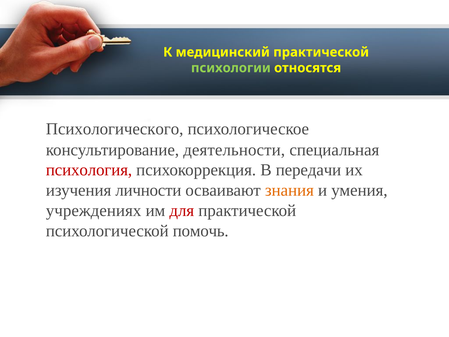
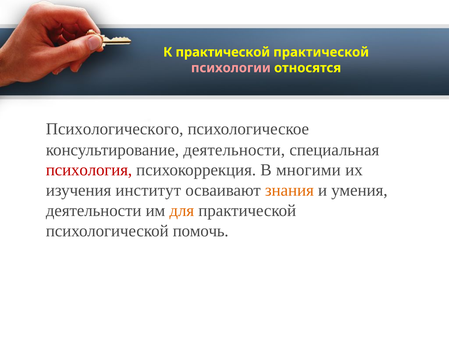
К медицинский: медицинский -> практической (223, 52)
психологии colour: light green -> pink (231, 68)
передачи: передачи -> многими (308, 170)
личности: личности -> институт (148, 190)
учреждениях: учреждениях -> деятельности (94, 210)
для colour: red -> orange (182, 210)
